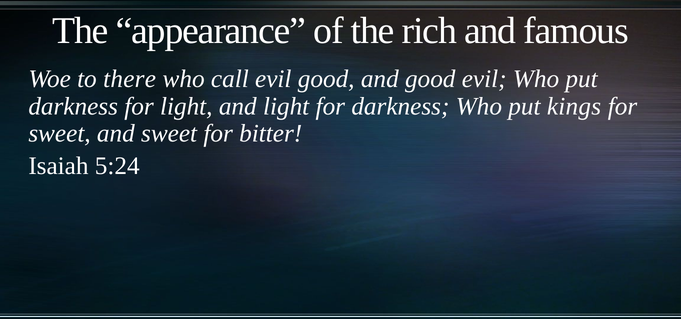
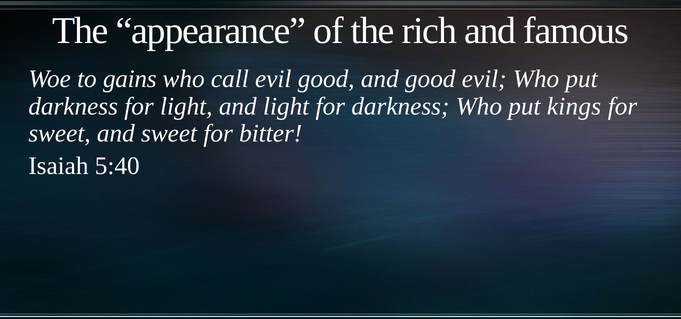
there: there -> gains (130, 79)
5:24: 5:24 -> 5:40 (117, 166)
